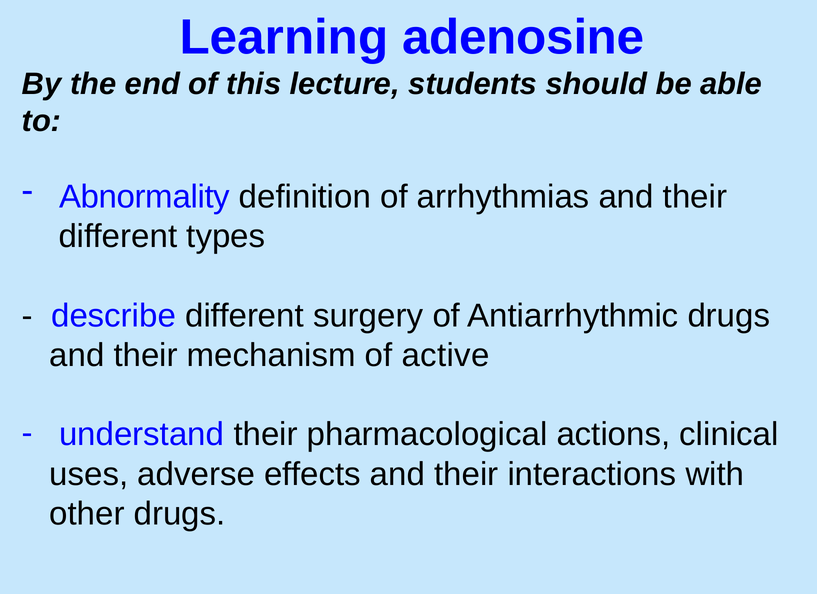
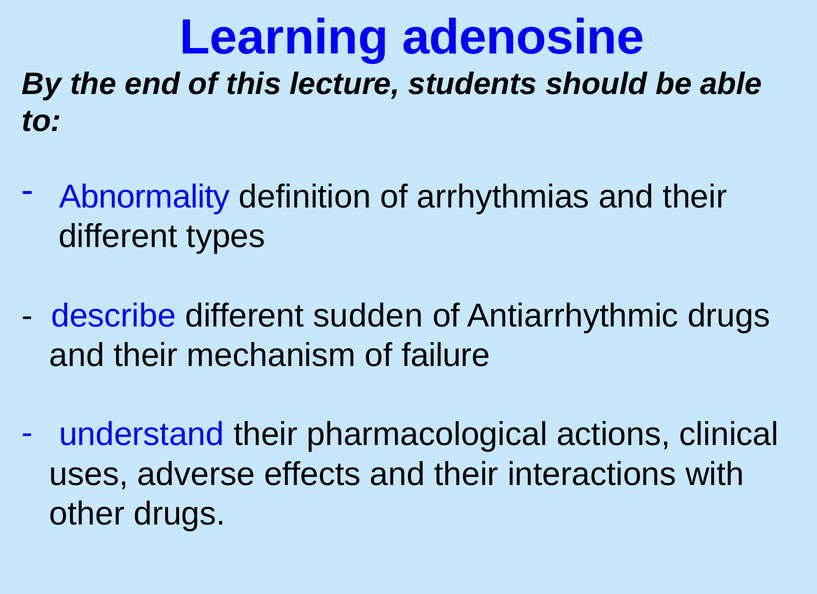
surgery: surgery -> sudden (368, 316)
active: active -> failure (446, 355)
